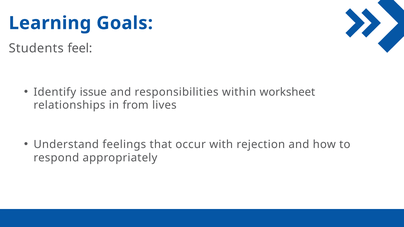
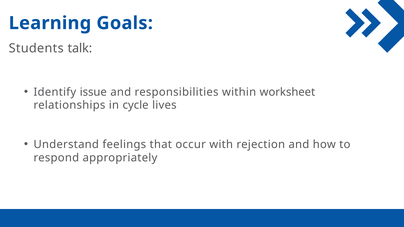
feel: feel -> talk (80, 48)
from: from -> cycle (136, 105)
